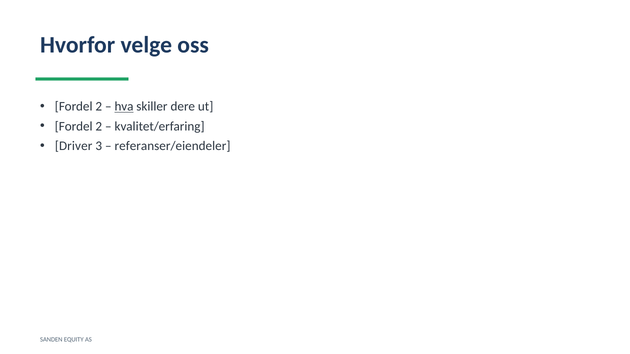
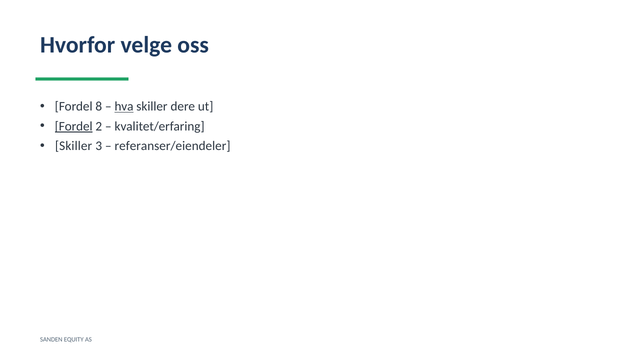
2: 2 -> 8 (99, 107)
Fordel underline: none -> present (74, 126)
Driver: Driver -> Skiller (74, 146)
